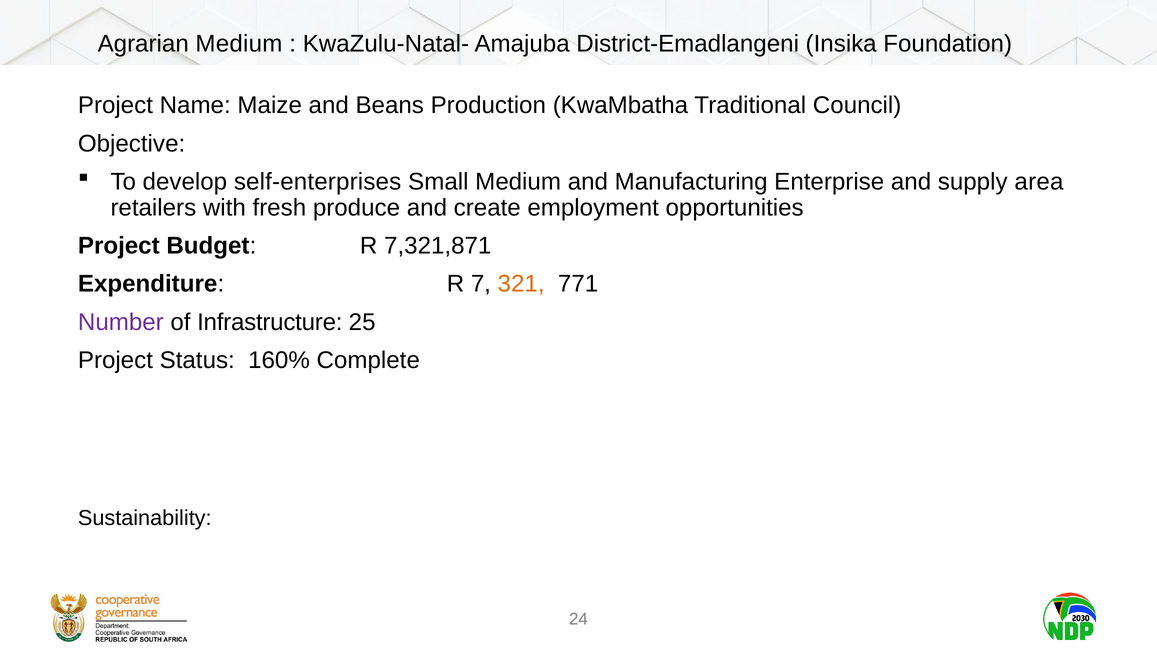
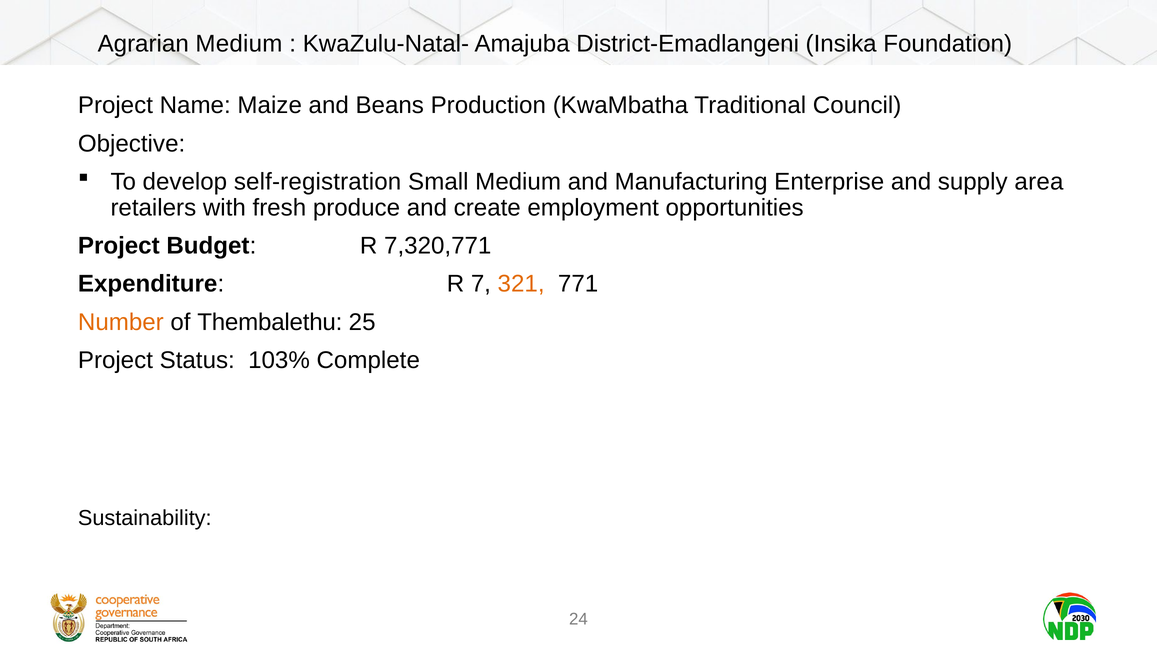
self-enterprises: self-enterprises -> self-registration (318, 182)
7,321,871: 7,321,871 -> 7,320,771 (438, 246)
Number colour: purple -> orange (121, 322)
Infrastructure: Infrastructure -> Thembalethu (270, 322)
160%: 160% -> 103% (279, 360)
